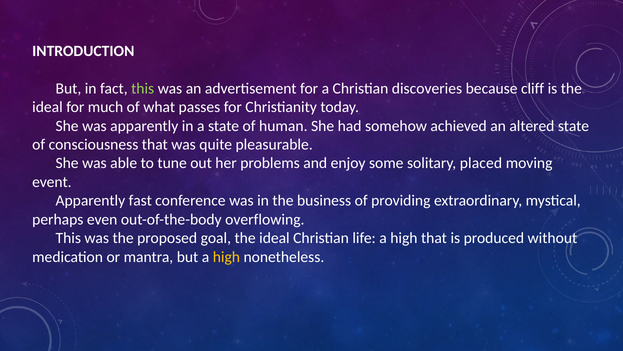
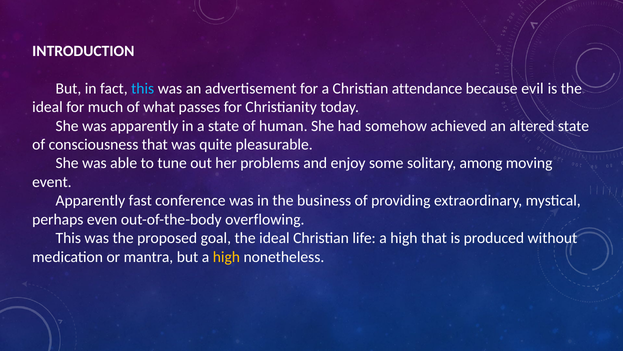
this colour: light green -> light blue (143, 88)
discoveries: discoveries -> attendance (427, 88)
cliff: cliff -> evil (532, 88)
placed: placed -> among (481, 163)
